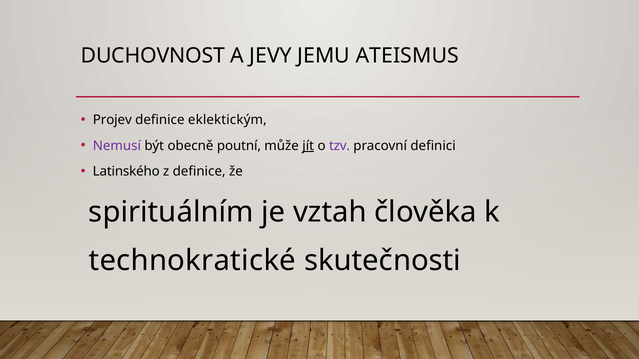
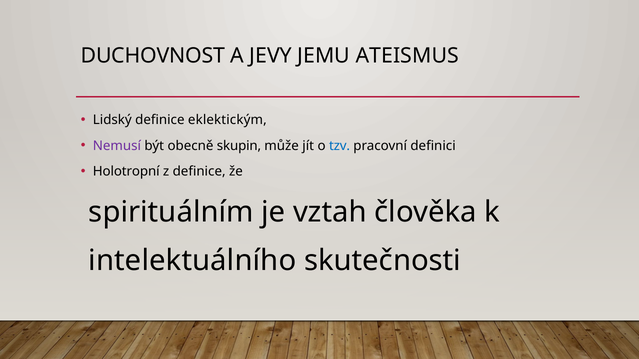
Projev: Projev -> Lidský (112, 120)
poutní: poutní -> skupin (239, 146)
jít underline: present -> none (308, 146)
tzv colour: purple -> blue (340, 146)
Latinského: Latinského -> Holotropní (126, 172)
technokratické: technokratické -> intelektuálního (192, 261)
